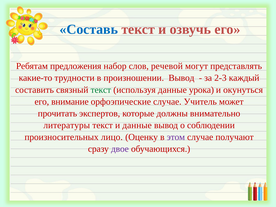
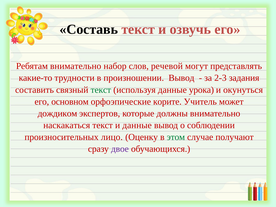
Составь colour: blue -> black (89, 29)
Ребятам предложения: предложения -> внимательно (76, 66)
каждый: каждый -> задания (244, 78)
внимание: внимание -> основном (70, 102)
орфоэпические случае: случае -> корите (167, 102)
прочитать: прочитать -> дождиком (57, 113)
литературы: литературы -> наскакаться (67, 125)
этом colour: purple -> green (176, 137)
